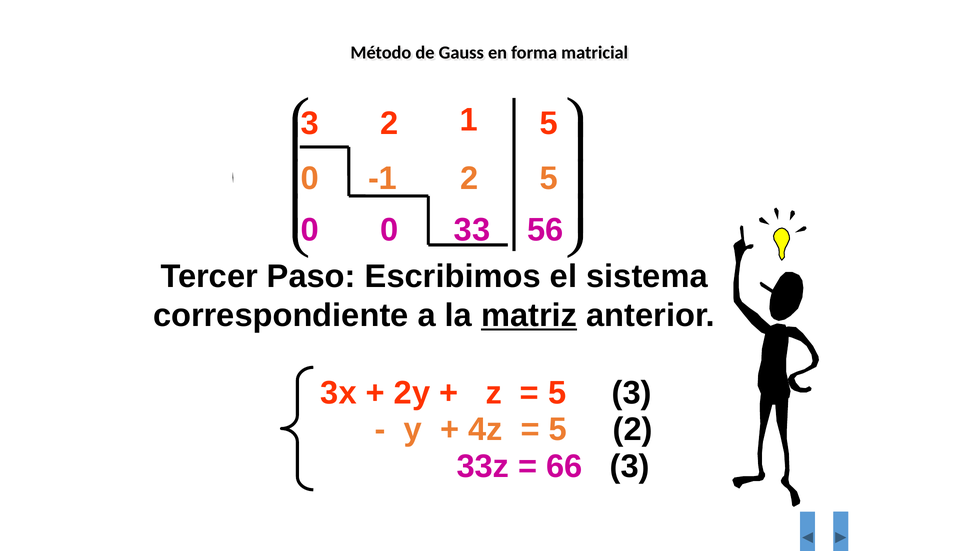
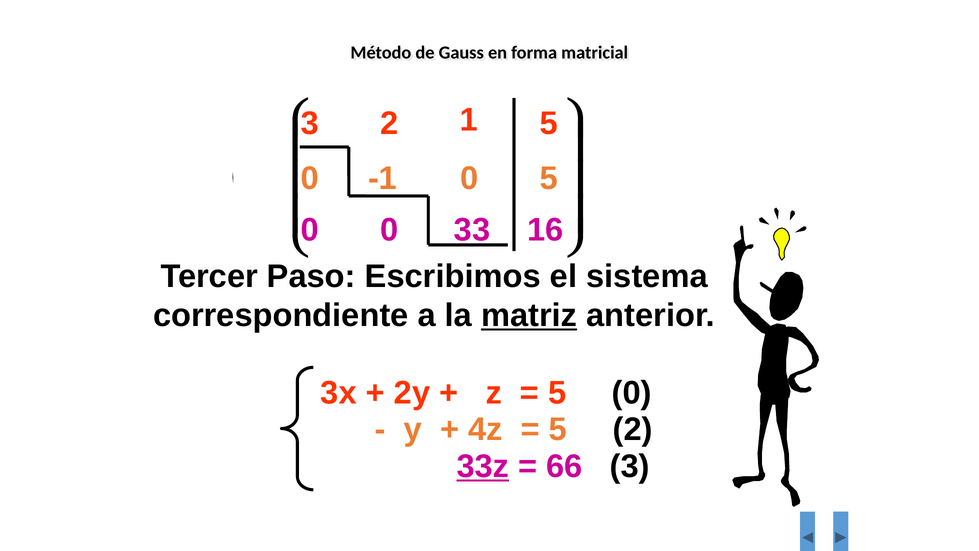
2: 2 -> 0 (469, 178)
56: 56 -> 16 (545, 230)
3: 3 -> 0 (632, 393)
33z underline: none -> present (483, 466)
